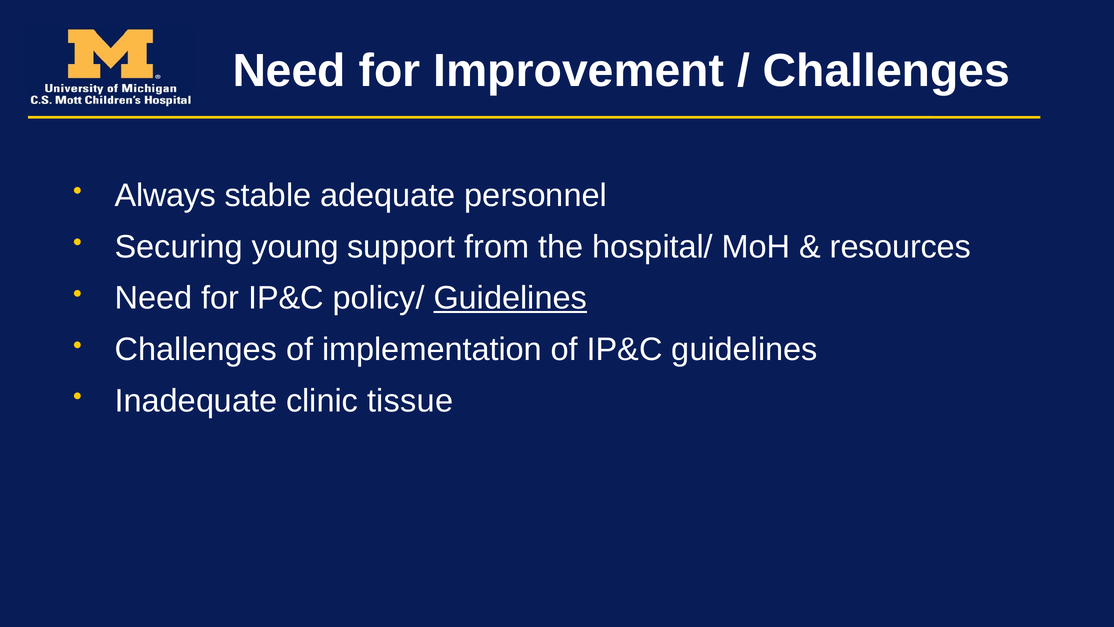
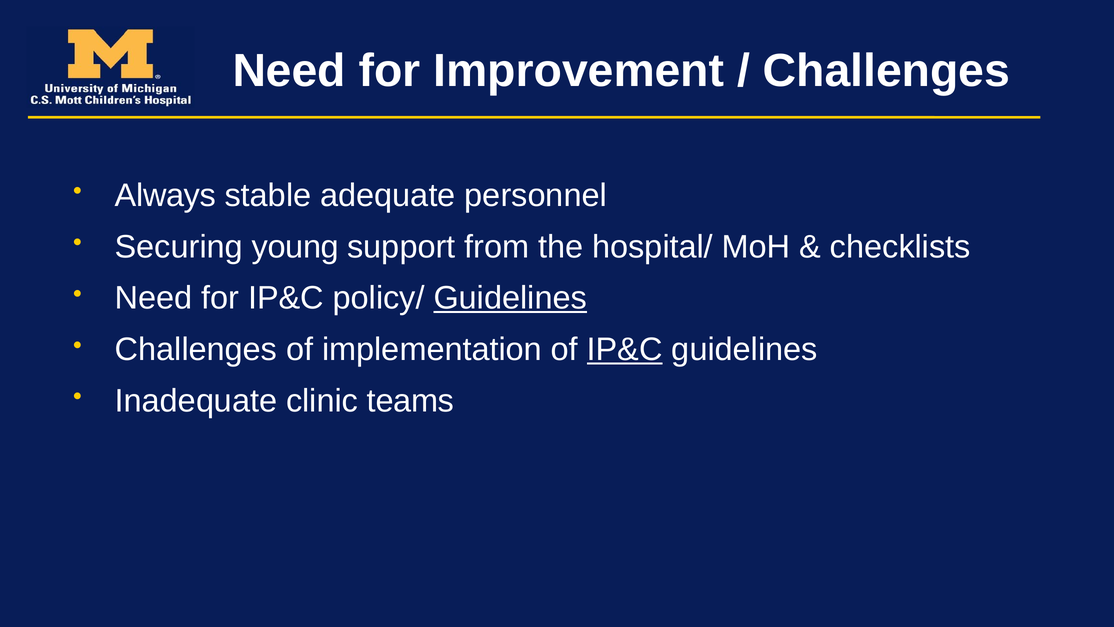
resources: resources -> checklists (900, 247)
IP&C underline: none -> present (625, 349)
tissue: tissue -> teams (411, 401)
